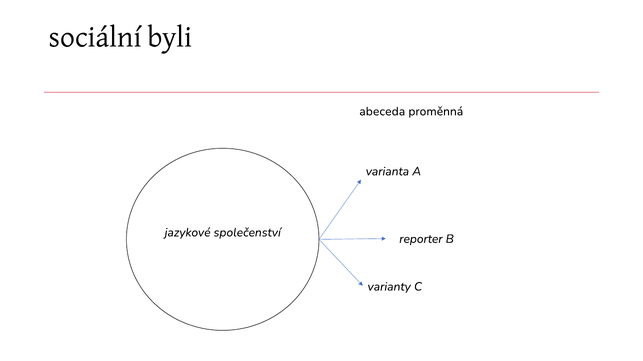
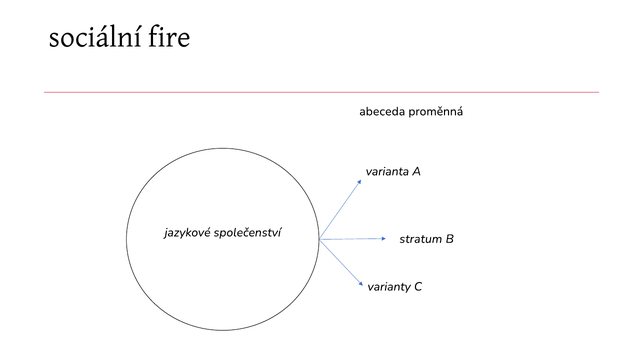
byli: byli -> fire (170, 37)
reporter: reporter -> stratum (421, 239)
